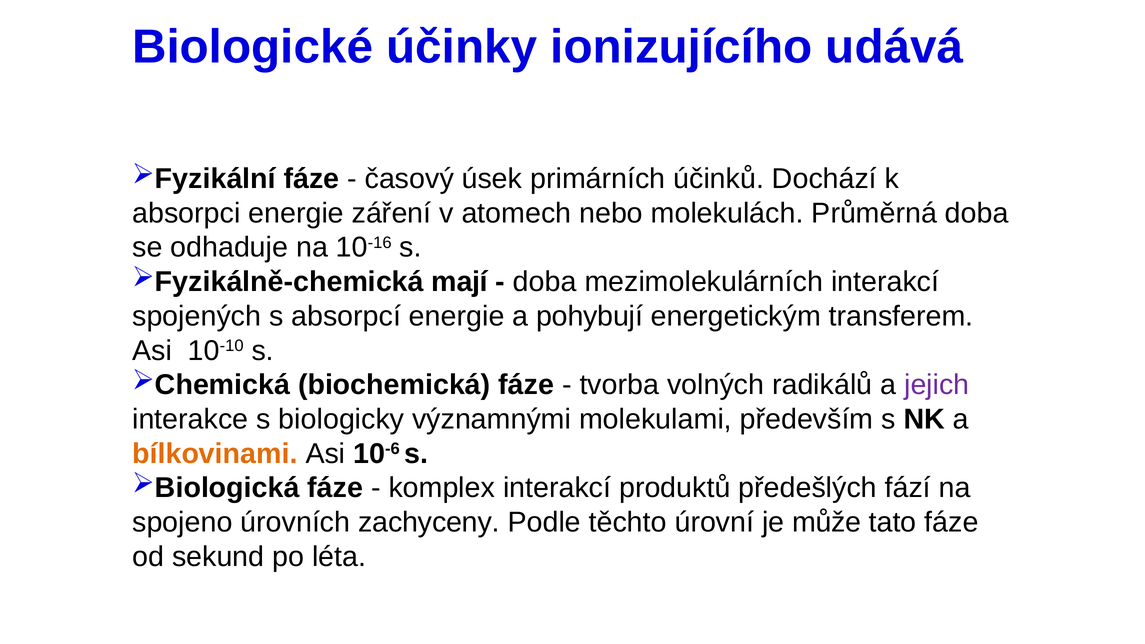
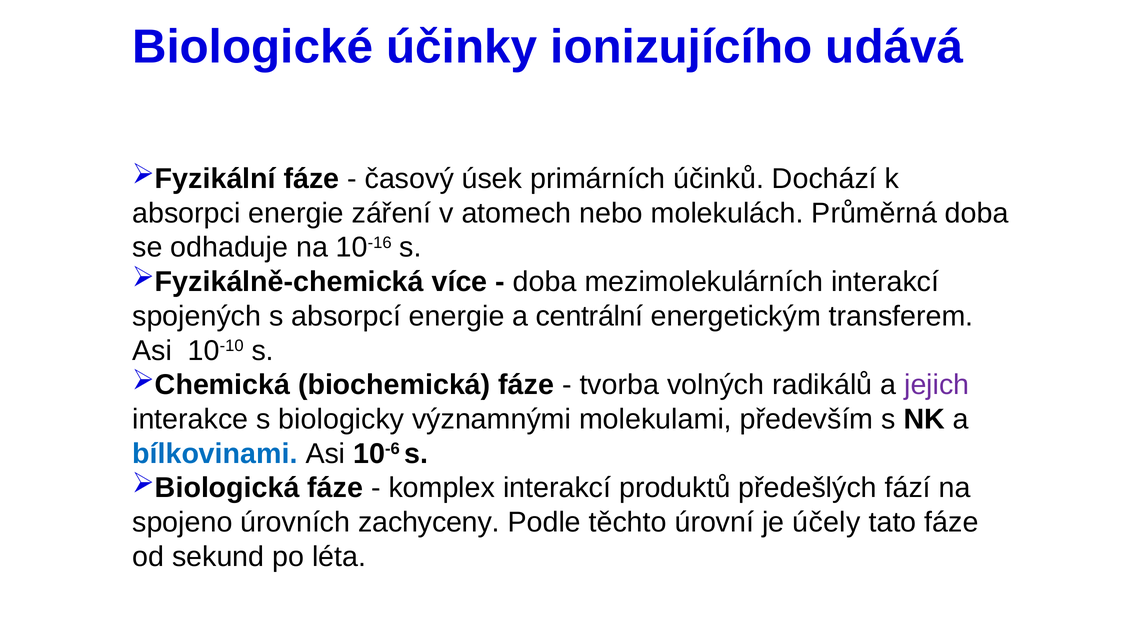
mají: mají -> více (460, 282)
pohybují: pohybují -> centrální (590, 316)
bílkovinami colour: orange -> blue (215, 454)
může: může -> účely (826, 522)
